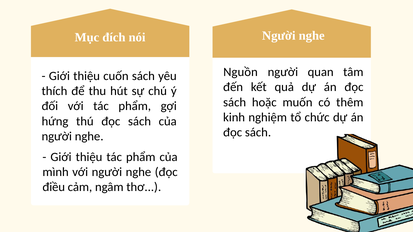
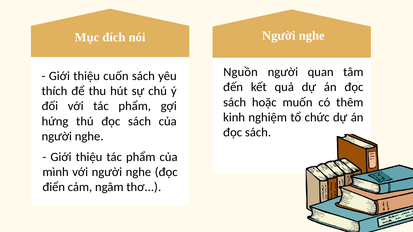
điều: điều -> điển (54, 187)
